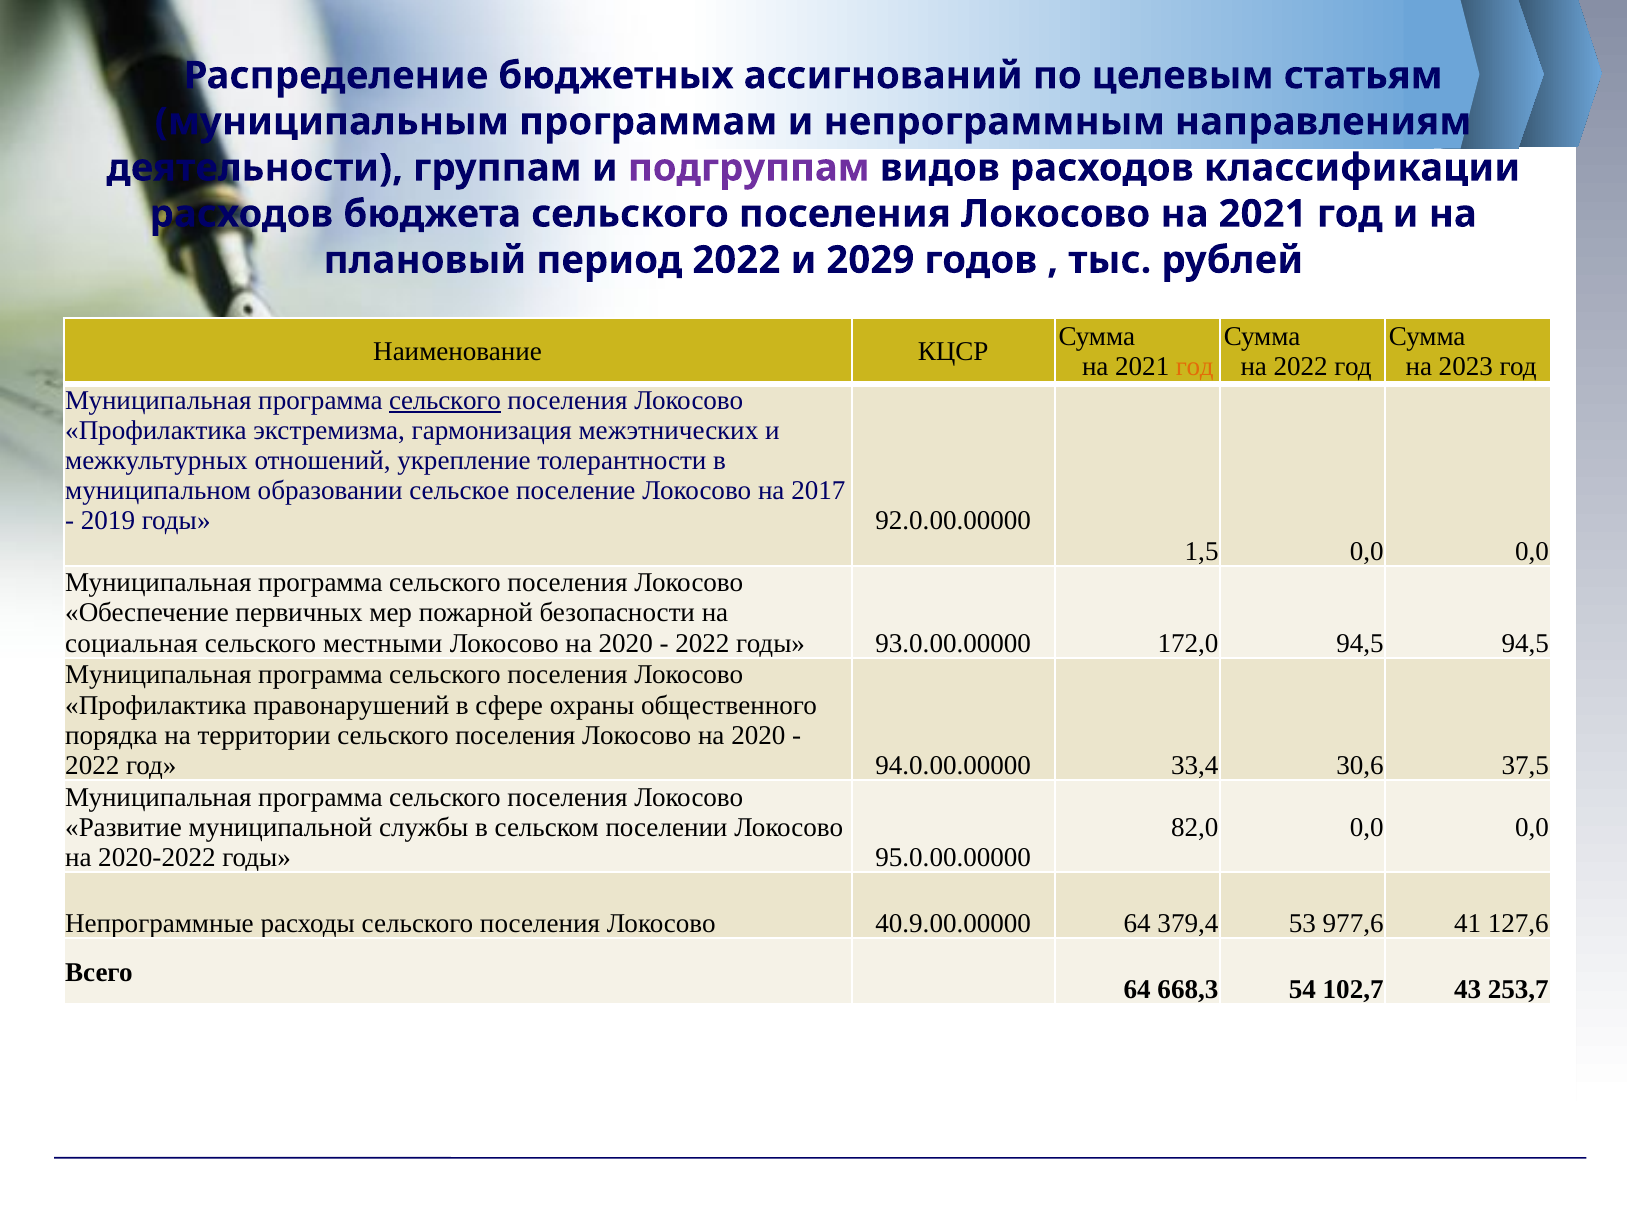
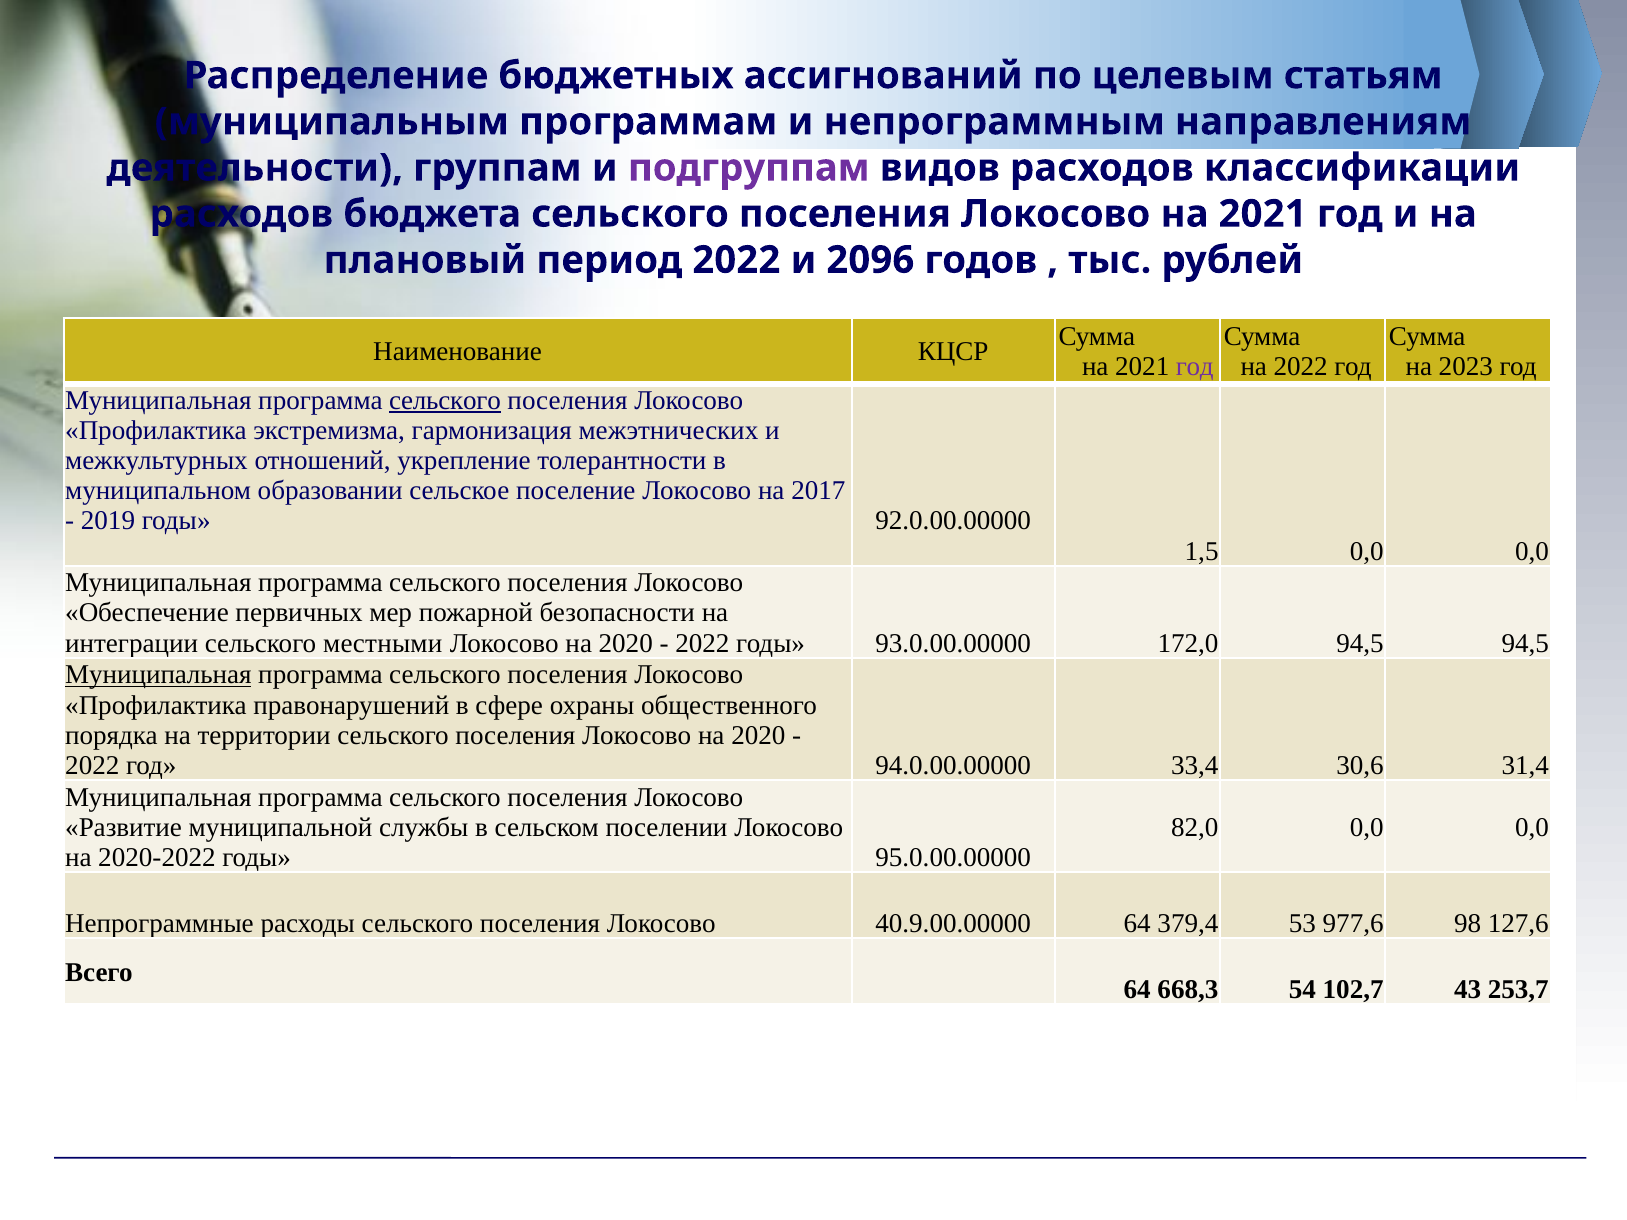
2029: 2029 -> 2096 (870, 260)
год colour: orange -> purple (1195, 367)
социальная: социальная -> интеграции (132, 643)
Муниципальная underline: none -> present (158, 675)
37,5: 37,5 -> 31,4 (1525, 765)
41: 41 -> 98 (1468, 923)
